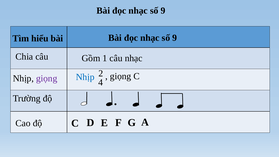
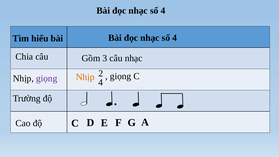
9: 9 -> 4 (163, 11)
9: 9 -> 4 (175, 38)
1: 1 -> 3 (105, 58)
Nhịp colour: blue -> orange (85, 77)
